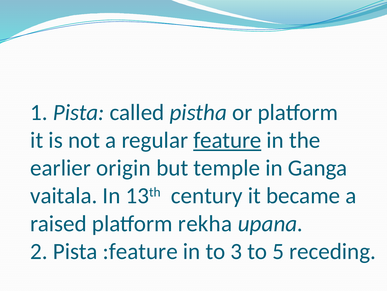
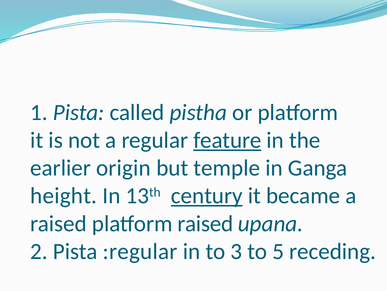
vaitala: vaitala -> height (64, 195)
century underline: none -> present (207, 195)
platform rekha: rekha -> raised (205, 223)
:feature: :feature -> :regular (140, 251)
